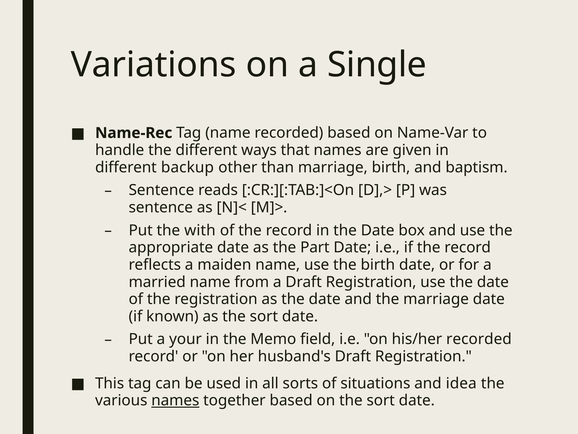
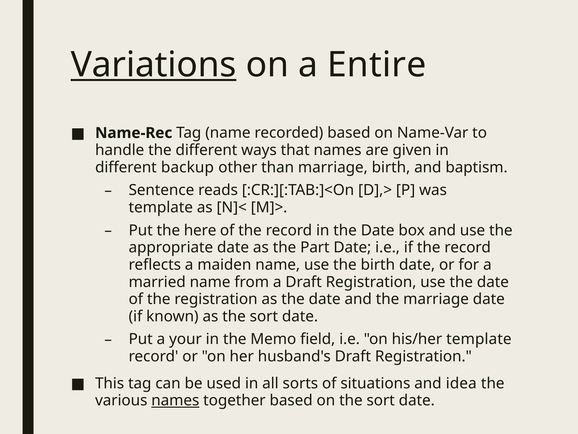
Variations underline: none -> present (154, 65)
Single: Single -> Entire (377, 65)
sentence: sentence -> template (161, 207)
with: with -> here (200, 230)
his/her recorded: recorded -> template (479, 339)
